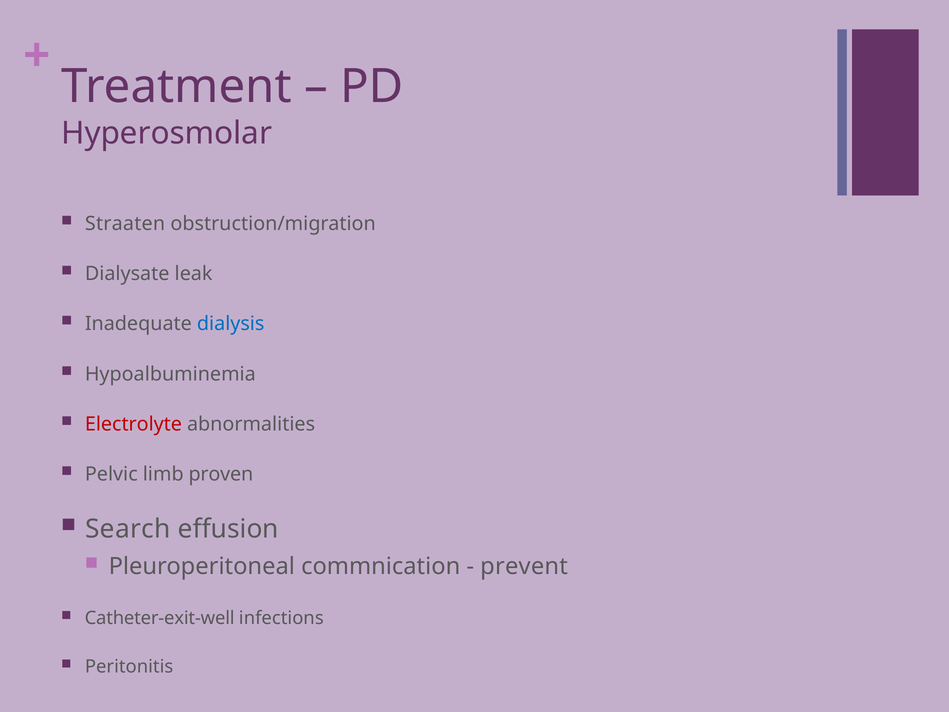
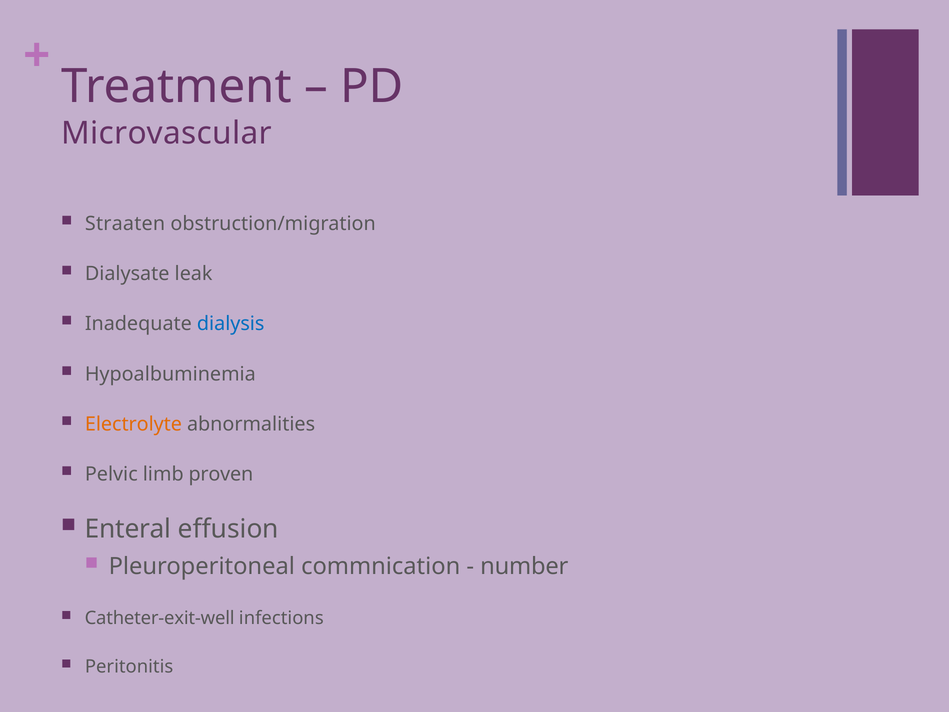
Hyperosmolar: Hyperosmolar -> Microvascular (166, 133)
Electrolyte colour: red -> orange (133, 424)
Search: Search -> Enteral (128, 529)
prevent: prevent -> number (524, 566)
